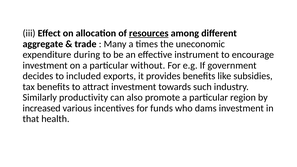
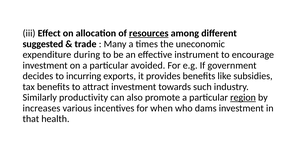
aggregate: aggregate -> suggested (43, 44)
without: without -> avoided (148, 65)
included: included -> incurring (84, 76)
region underline: none -> present (243, 97)
increased: increased -> increases (42, 108)
funds: funds -> when (162, 108)
